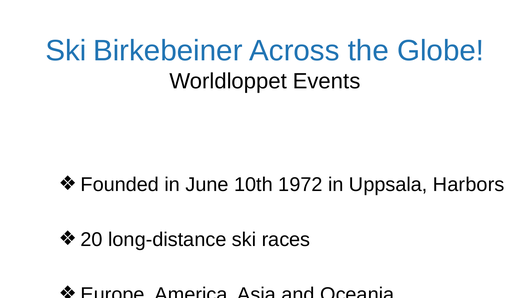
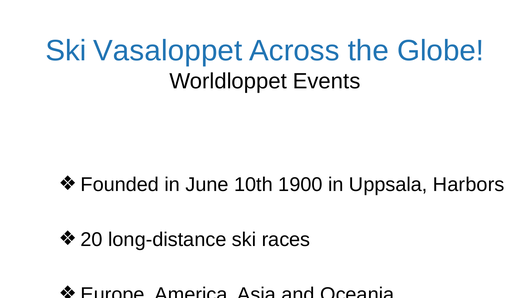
Birkebeiner: Birkebeiner -> Vasaloppet (168, 51)
1972: 1972 -> 1900 (300, 185)
